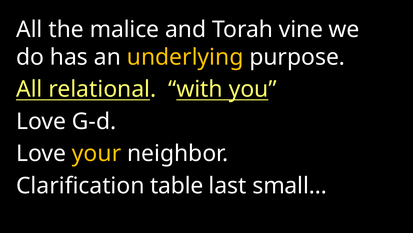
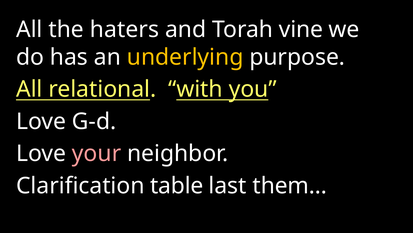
malice: malice -> haters (124, 29)
your colour: yellow -> pink (97, 153)
small…: small… -> them… (290, 185)
